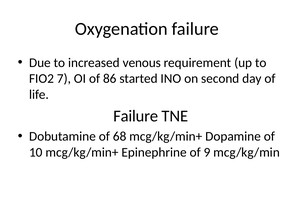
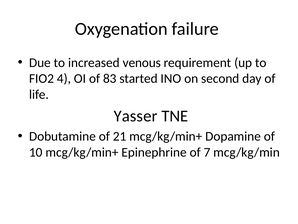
7: 7 -> 4 (64, 78)
86: 86 -> 83 (110, 78)
Failure: Failure -> Yasser (135, 116)
68: 68 -> 21 (120, 136)
9: 9 -> 7 (207, 152)
